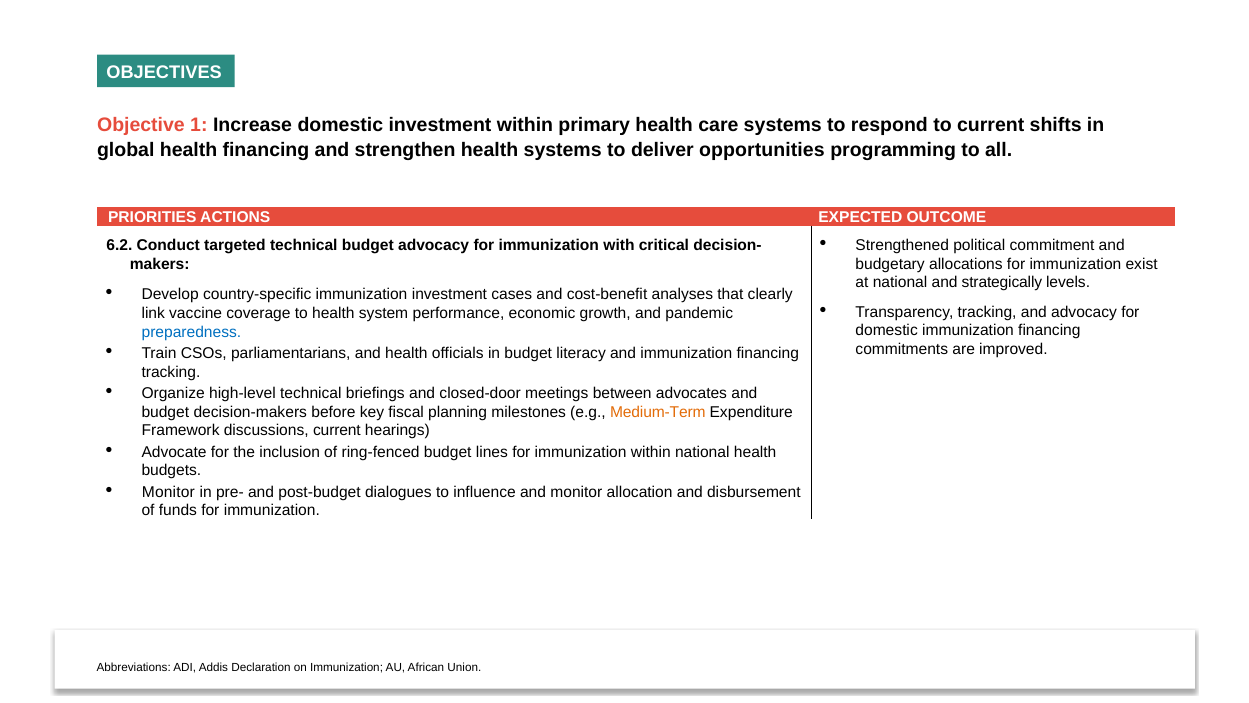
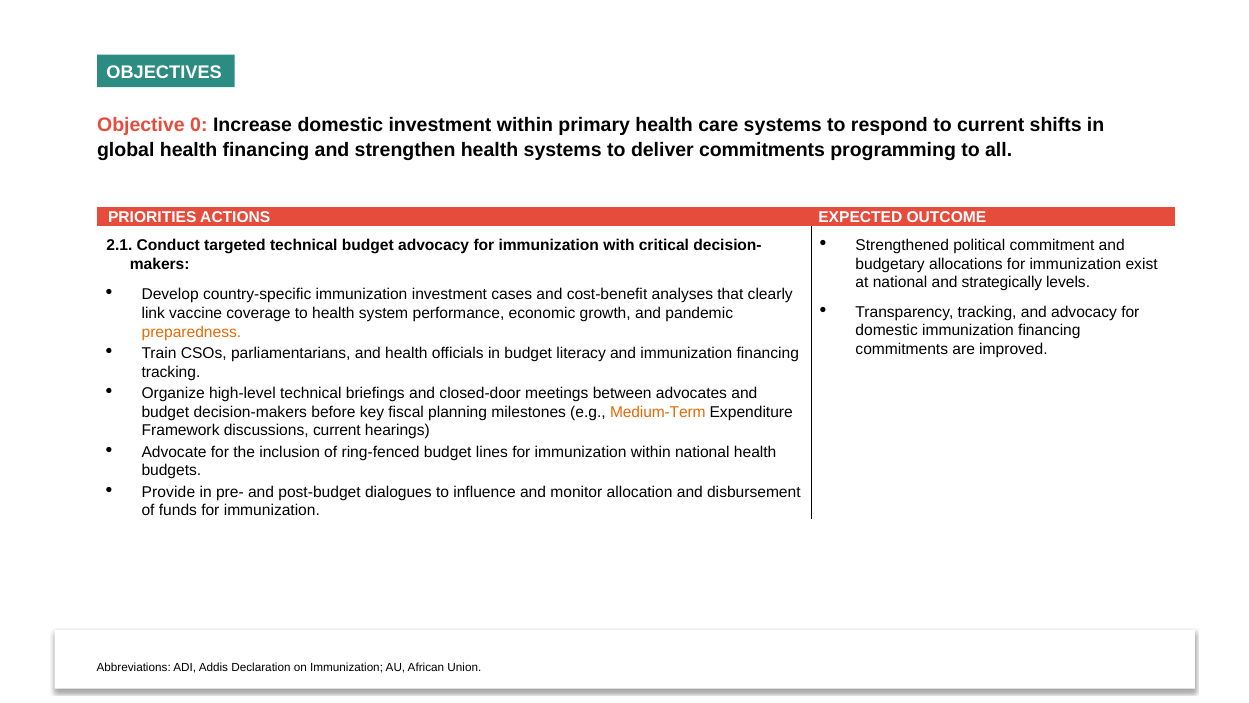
1: 1 -> 0 (199, 125)
deliver opportunities: opportunities -> commitments (762, 150)
6.2: 6.2 -> 2.1 (119, 245)
preparedness colour: blue -> orange (191, 332)
Monitor: Monitor -> Provide (168, 492)
